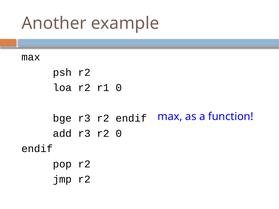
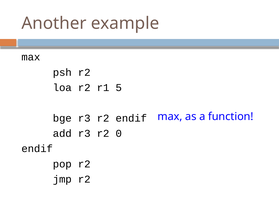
r1 0: 0 -> 5 (119, 88)
